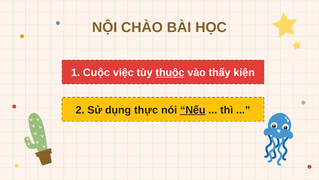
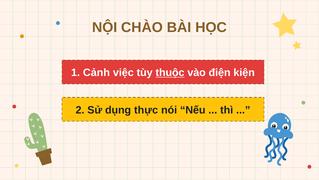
Cuộc: Cuộc -> Cảnh (96, 72)
thấy: thấy -> điện (220, 72)
Nếu underline: present -> none (193, 110)
